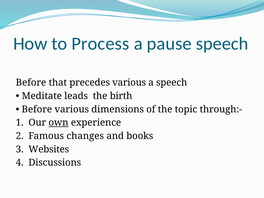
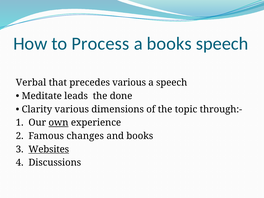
a pause: pause -> books (169, 44)
Before: Before -> Verbal (31, 83)
birth: birth -> done (121, 96)
Before: Before -> Clarity (37, 109)
Websites underline: none -> present (49, 149)
